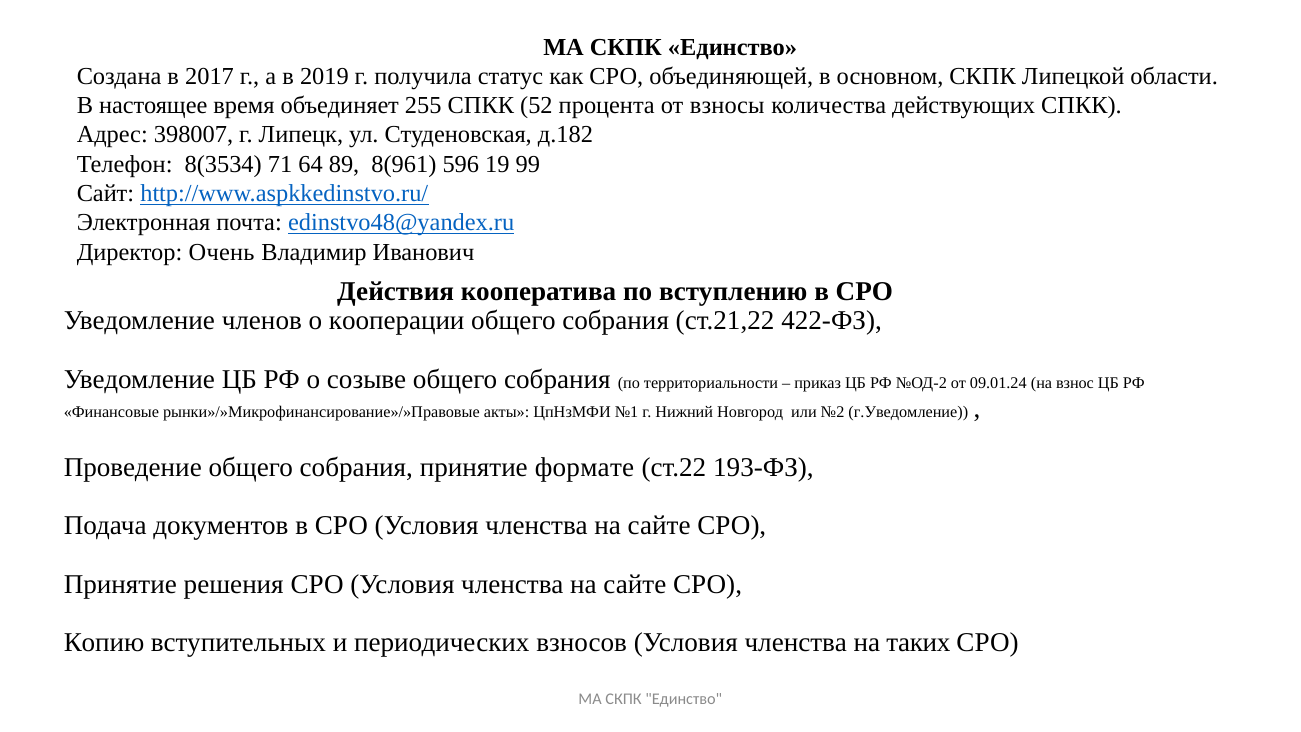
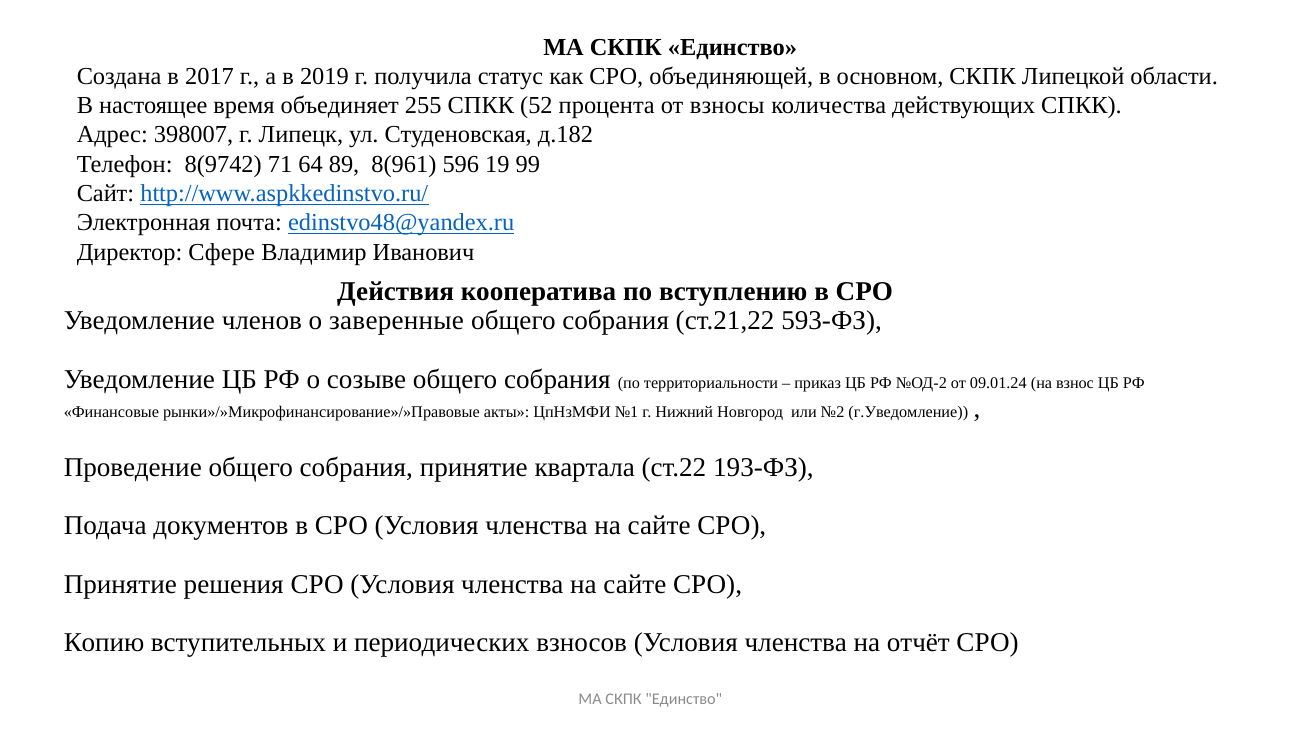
8(3534: 8(3534 -> 8(9742 (223, 164)
Очень: Очень -> Сфере (222, 252)
кооперации: кооперации -> заверенные (397, 321)
422-ФЗ: 422-ФЗ -> 593-ФЗ (832, 321)
формате: формате -> квартала (585, 467)
таких: таких -> отчёт (918, 643)
